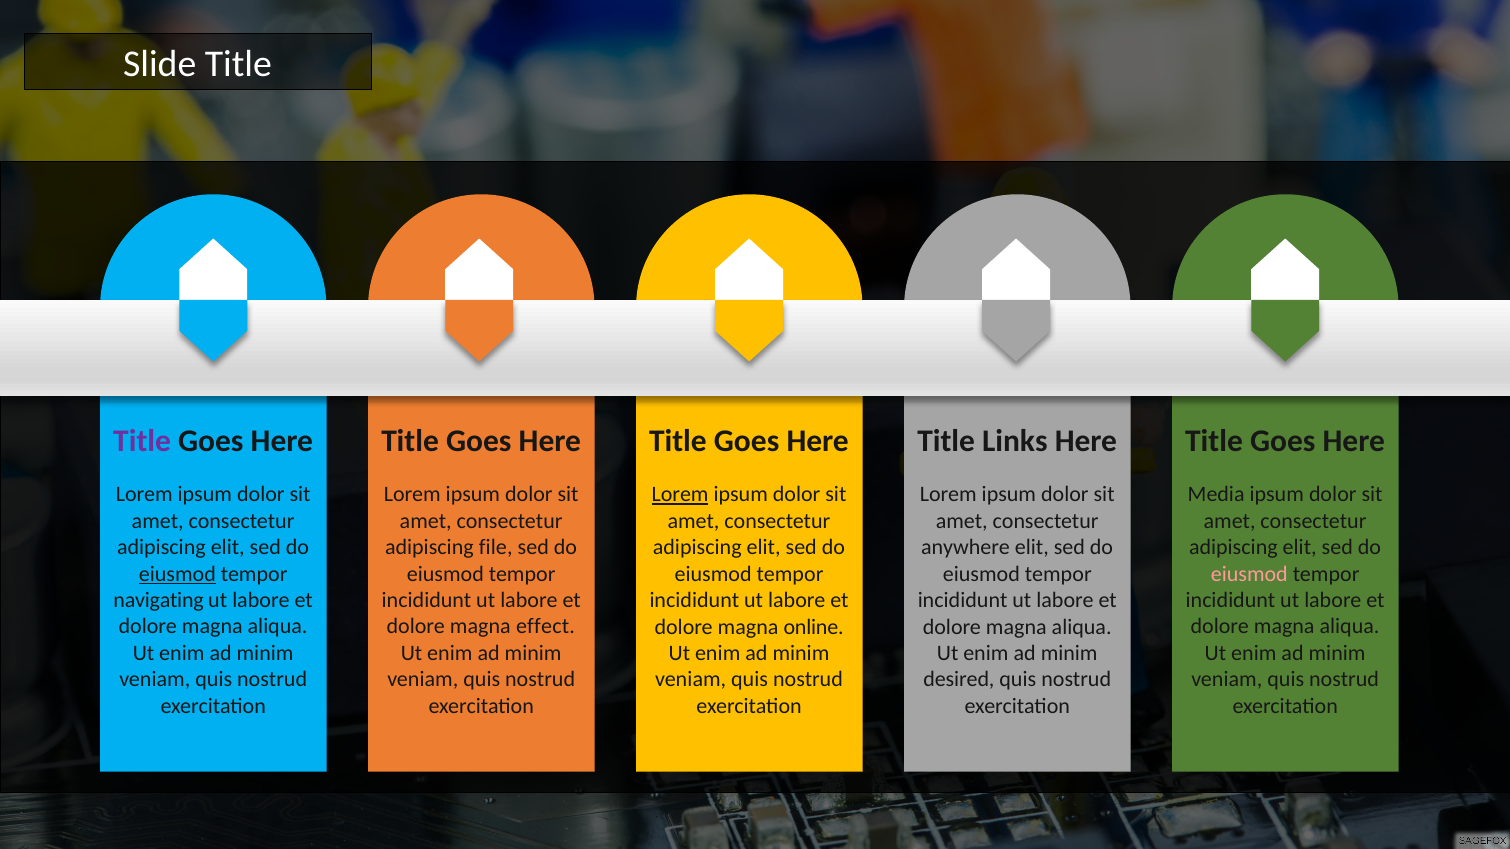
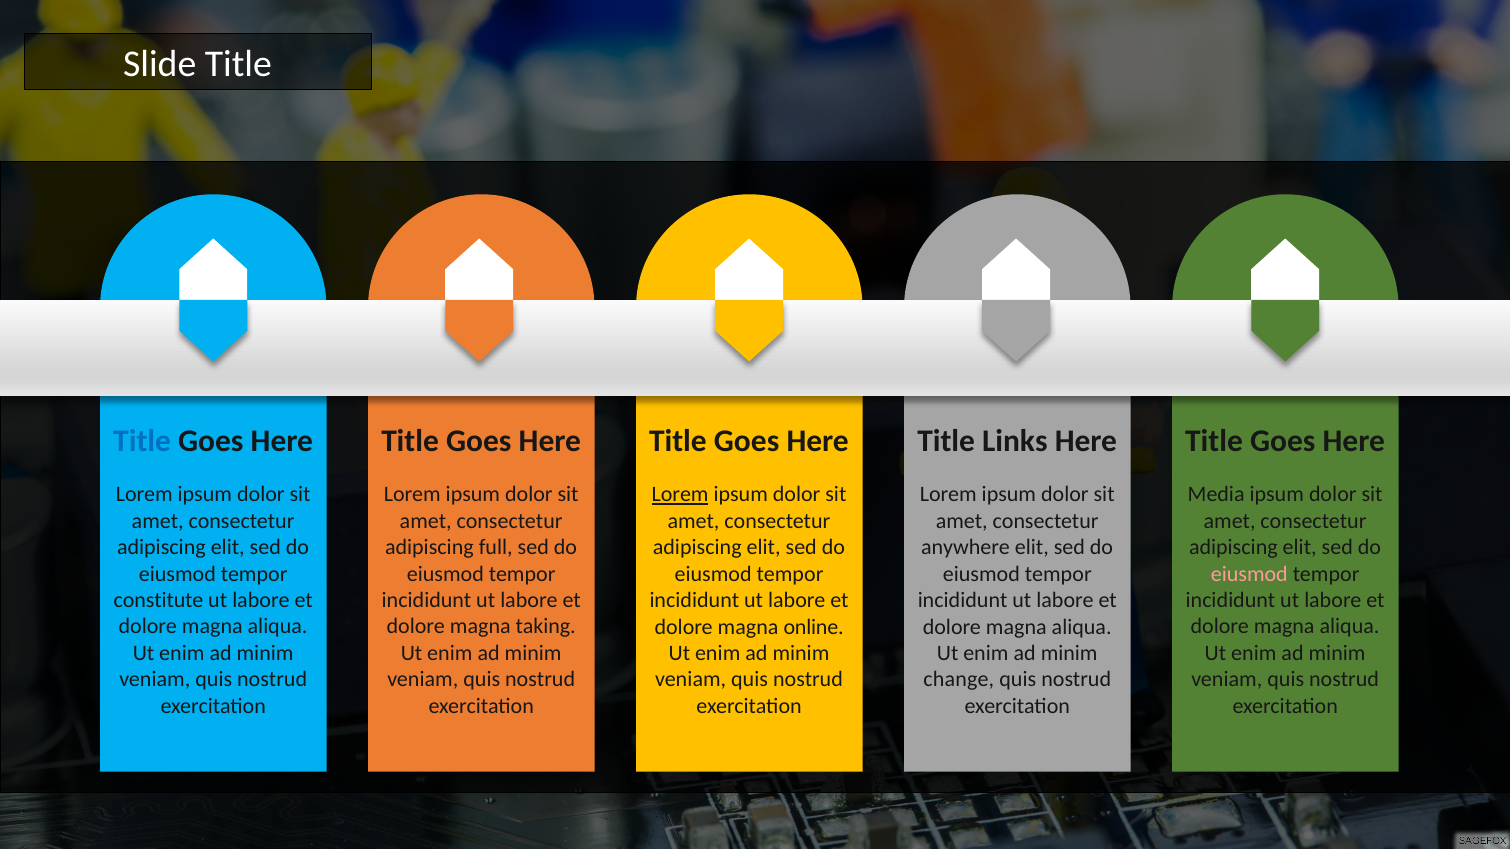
Title colour: purple -> blue (142, 441)
file: file -> full (496, 548)
eiusmod underline: present -> none (177, 574)
navigating: navigating -> constitute (159, 600)
effect: effect -> taking (546, 627)
desired: desired -> change (959, 680)
